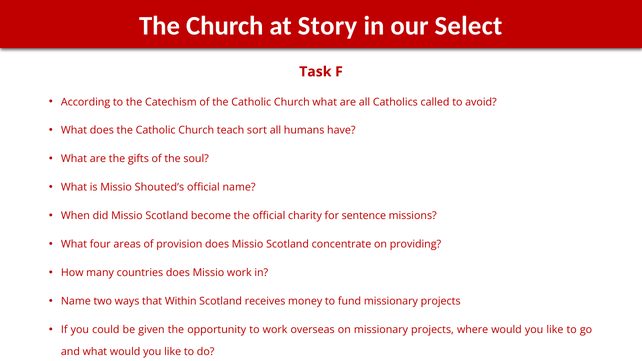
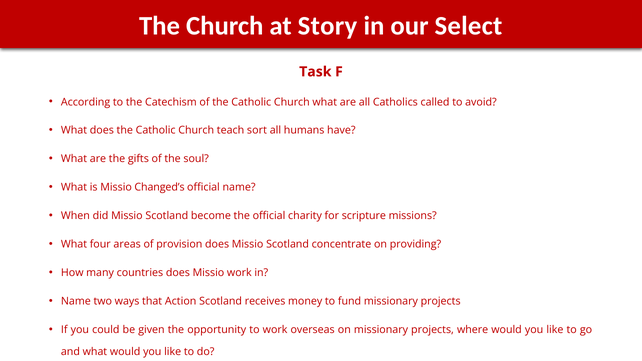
Shouted’s: Shouted’s -> Changed’s (160, 187)
sentence: sentence -> scripture (364, 216)
Within: Within -> Action (181, 301)
